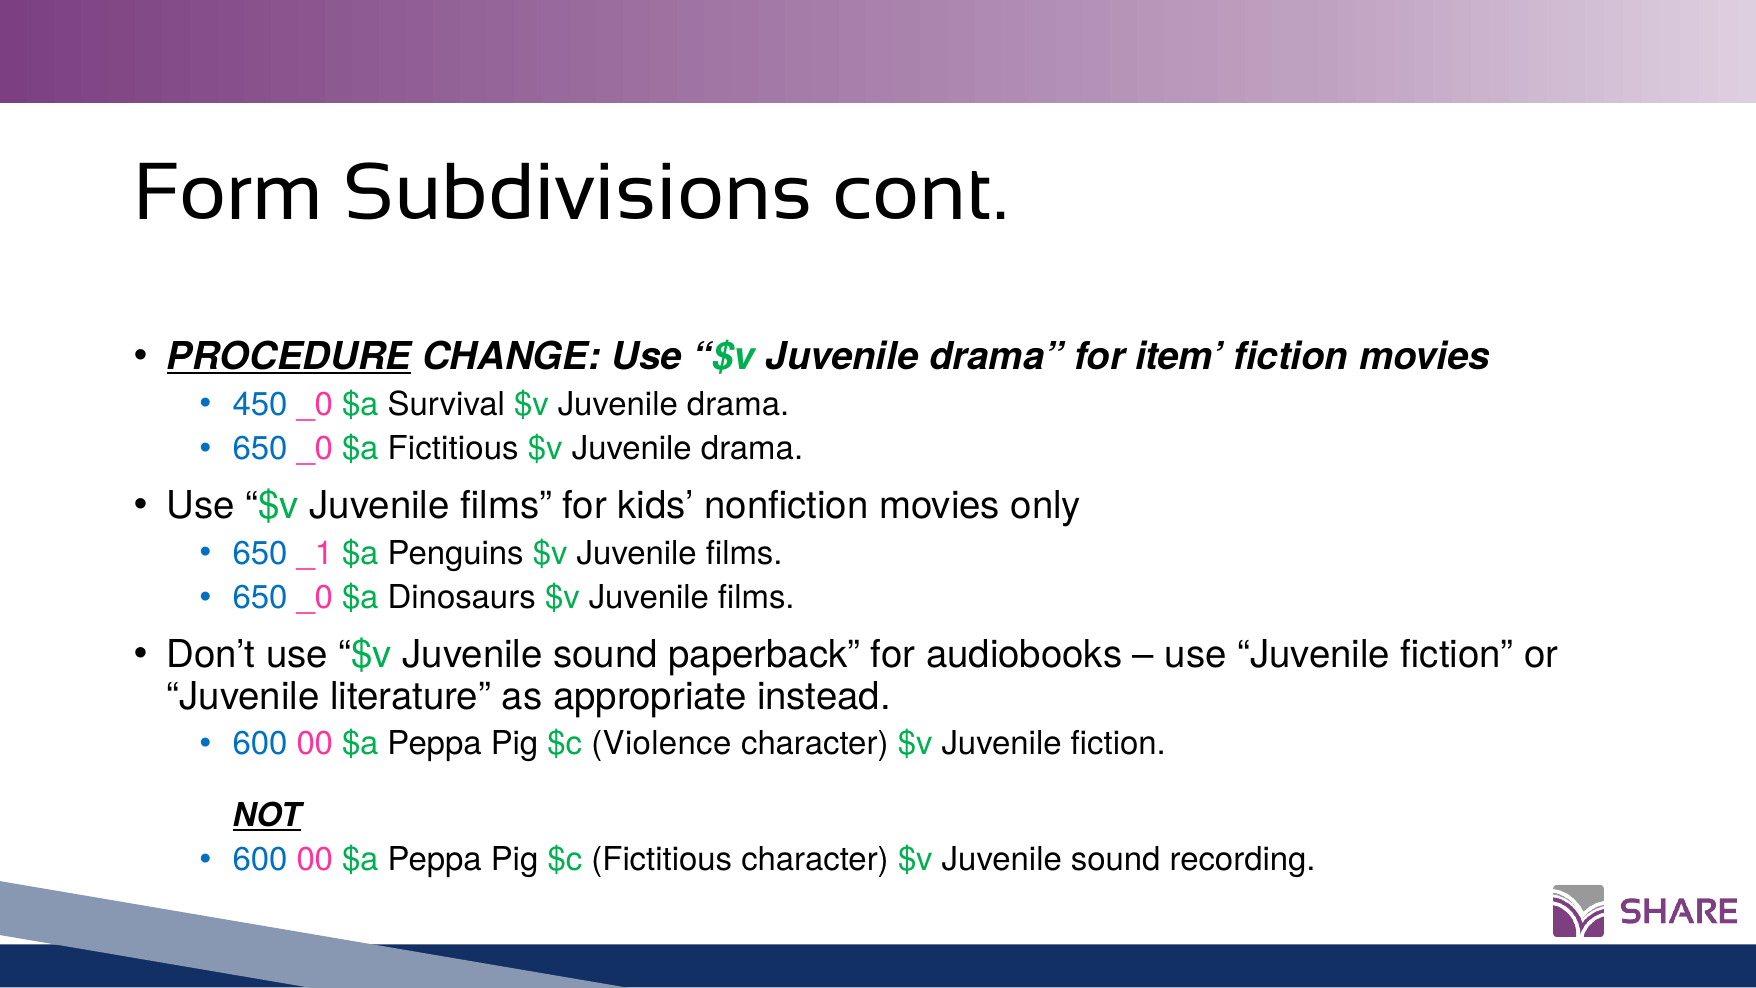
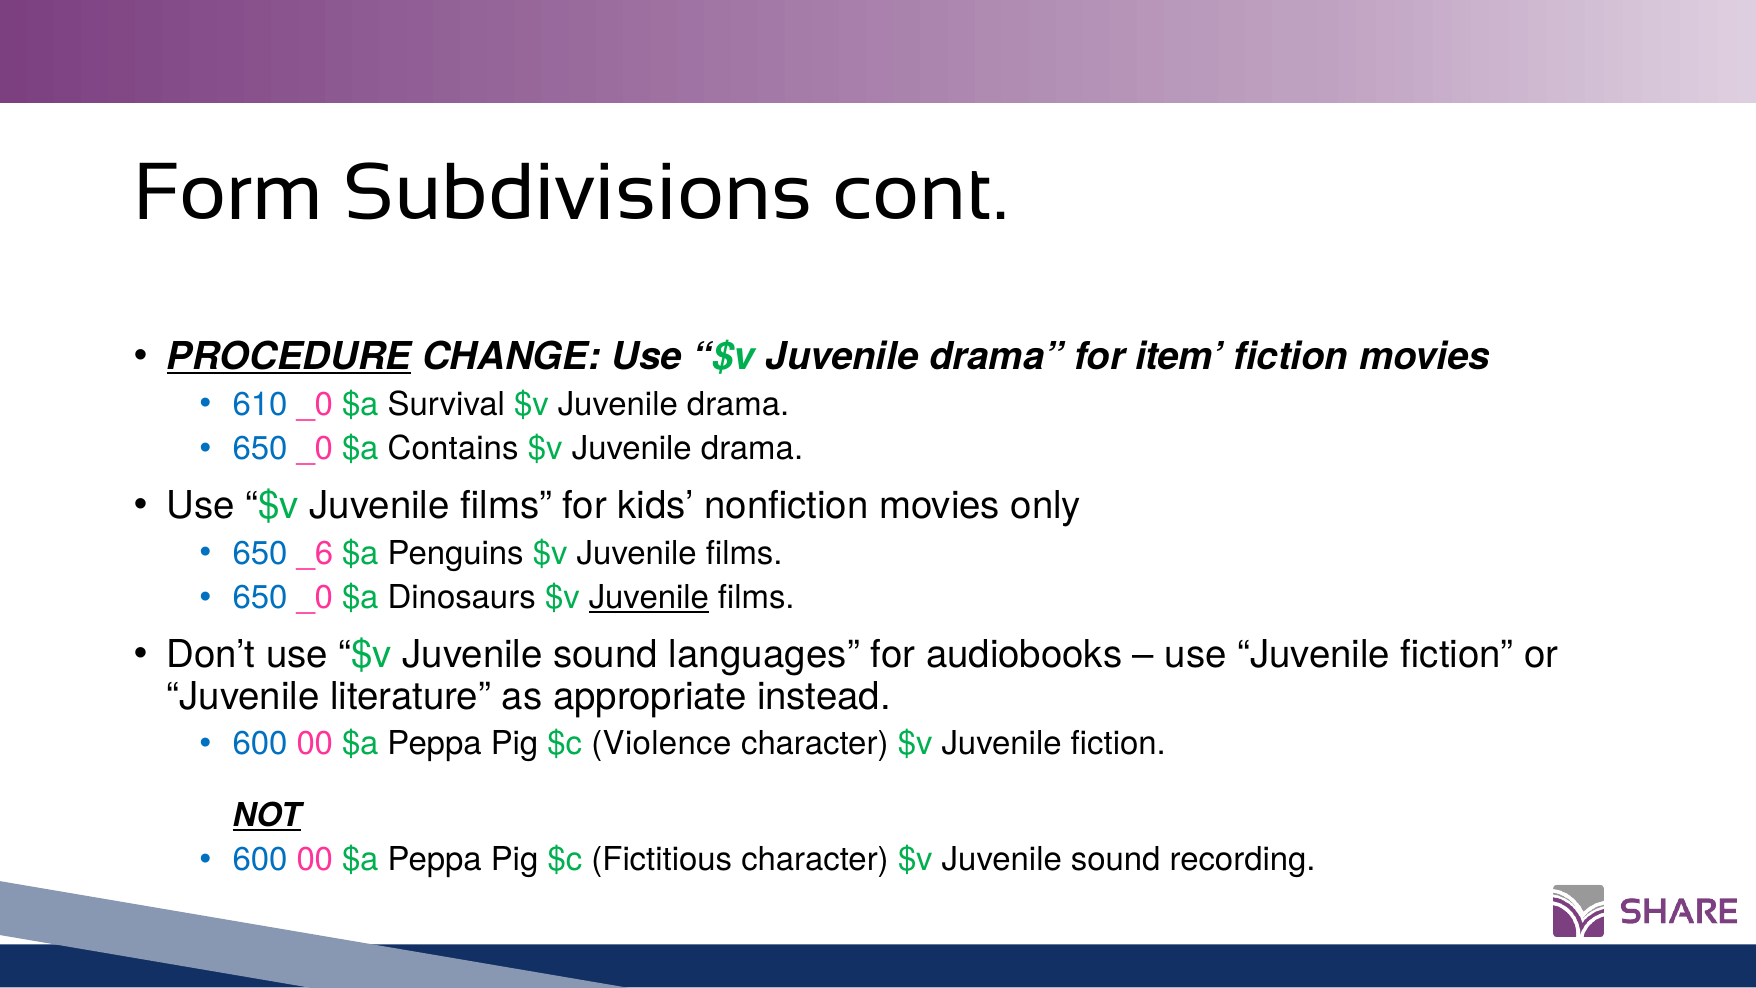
450: 450 -> 610 (260, 404)
$a Fictitious: Fictitious -> Contains (453, 449)
_1: _1 -> _6 (315, 553)
Juvenile underline: none -> present (649, 598)
paperback: paperback -> languages (764, 655)
